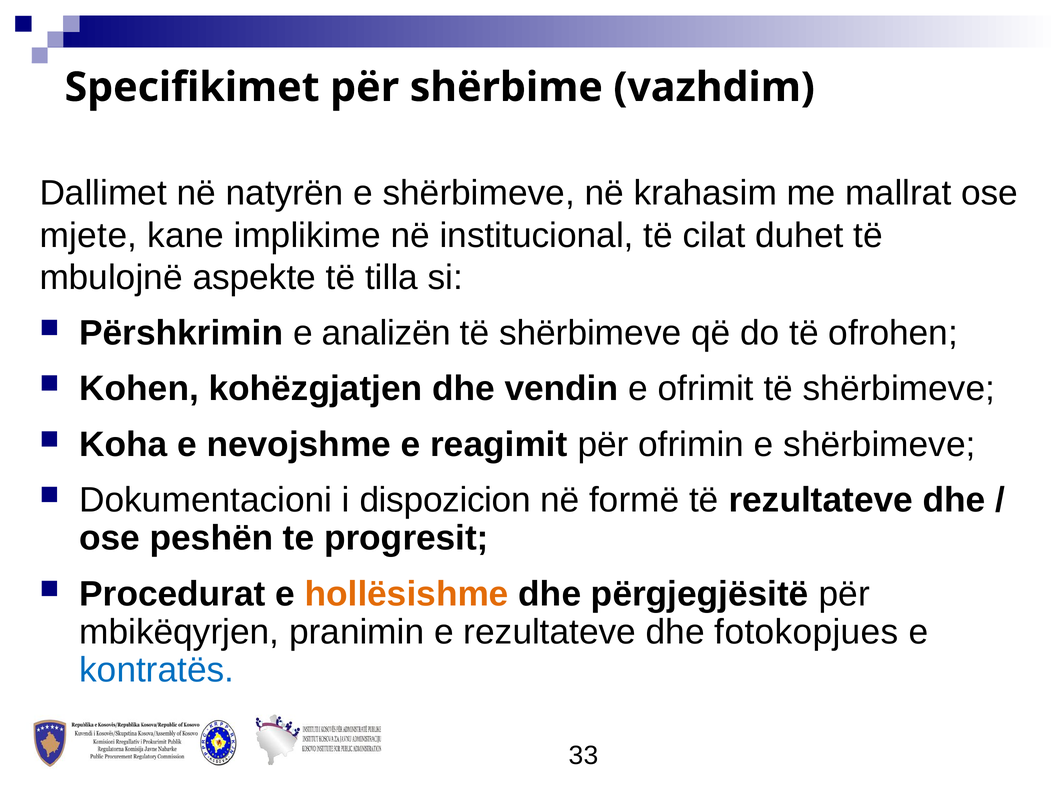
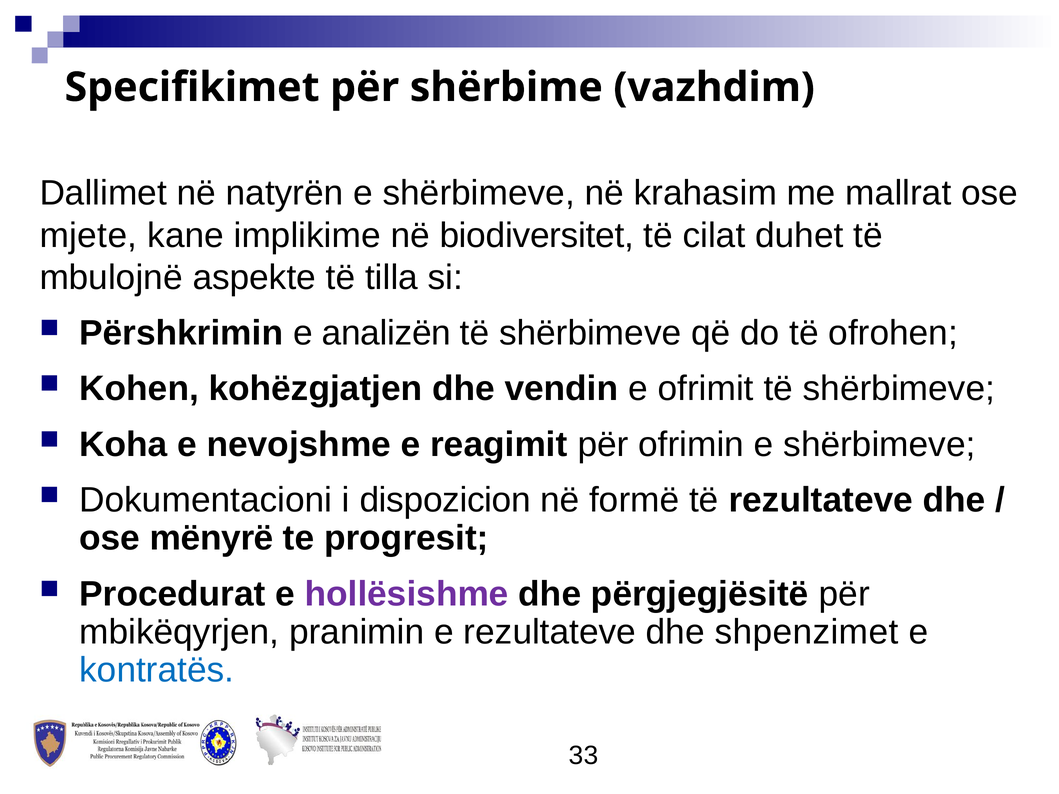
institucional: institucional -> biodiversitet (537, 236)
peshën: peshën -> mënyrë (212, 538)
hollësishme colour: orange -> purple (407, 594)
fotokopjues: fotokopjues -> shpenzimet (807, 632)
